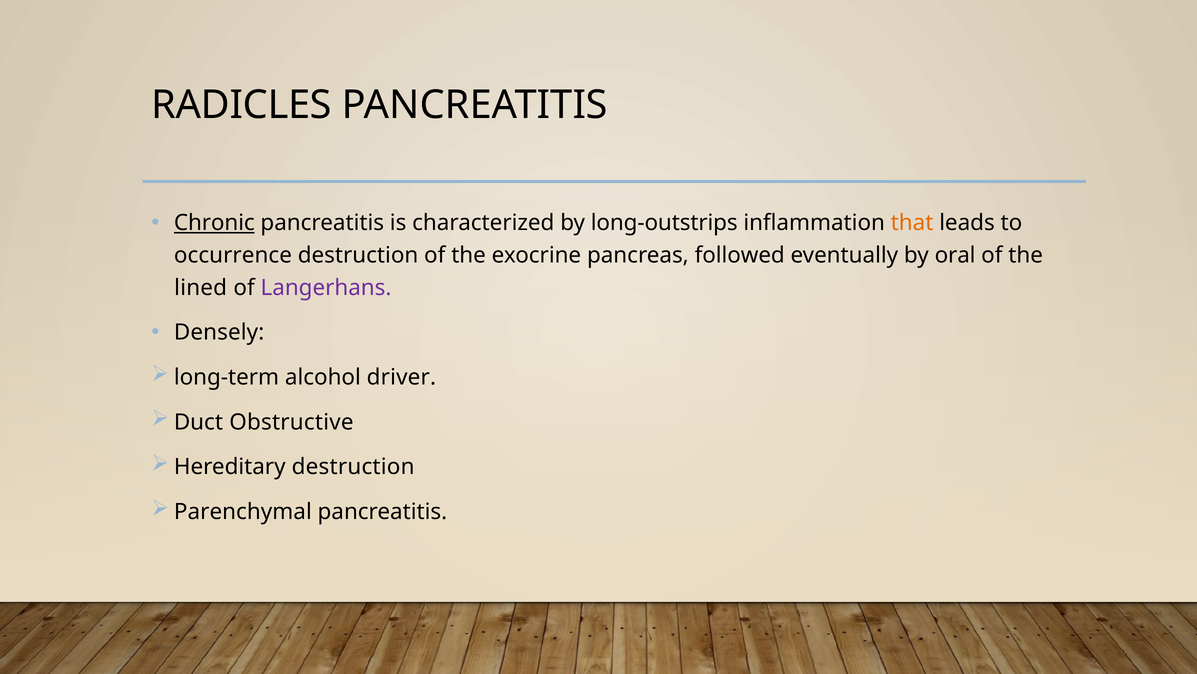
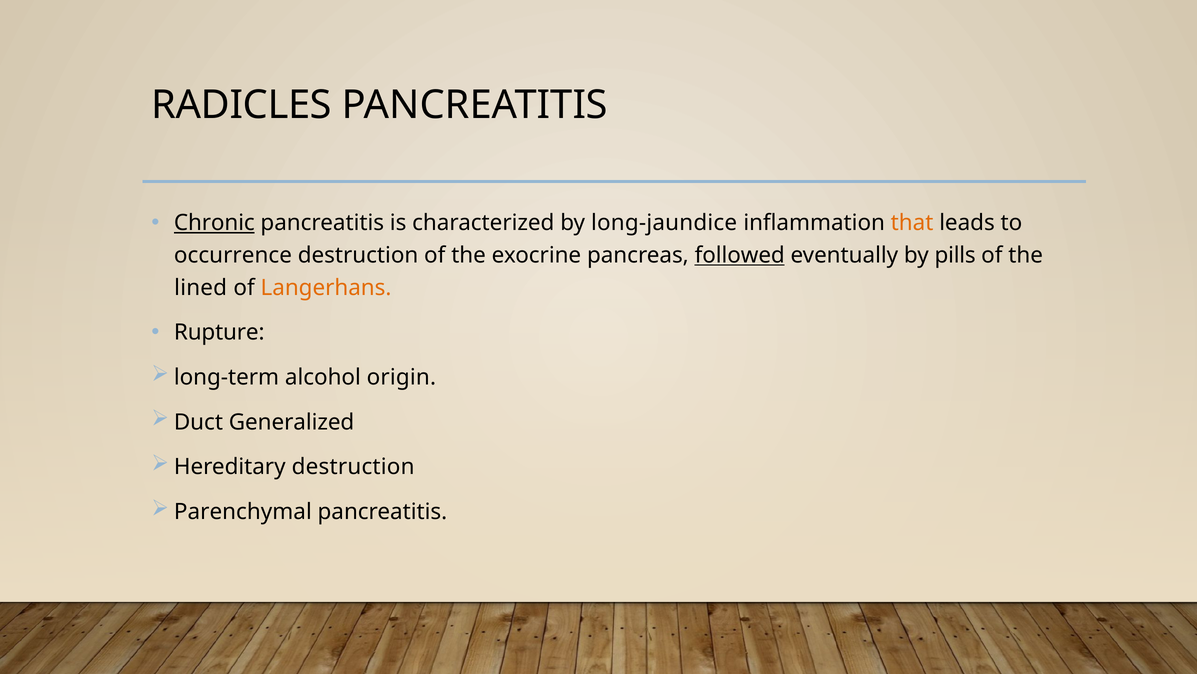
long-outstrips: long-outstrips -> long-jaundice (664, 223)
followed underline: none -> present (740, 255)
oral: oral -> pills (955, 255)
Langerhans colour: purple -> orange (326, 287)
Densely: Densely -> Rupture (219, 332)
driver: driver -> origin (401, 377)
Obstructive: Obstructive -> Generalized (292, 422)
